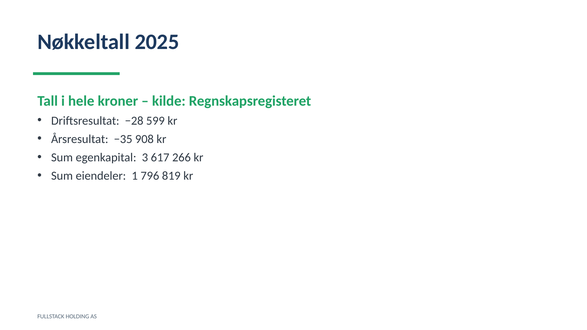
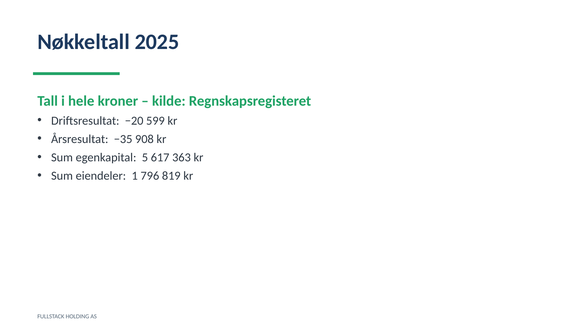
−28: −28 -> −20 (134, 121)
3: 3 -> 5 (145, 157)
266: 266 -> 363 (182, 157)
